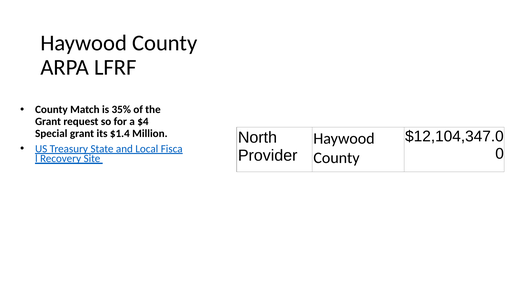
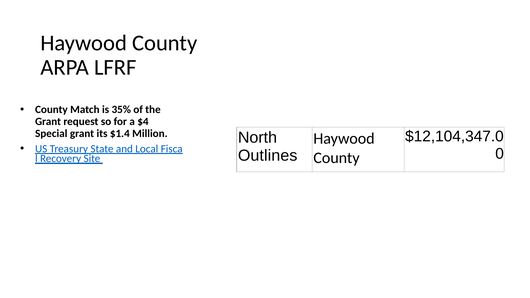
Provider: Provider -> Outlines (268, 156)
